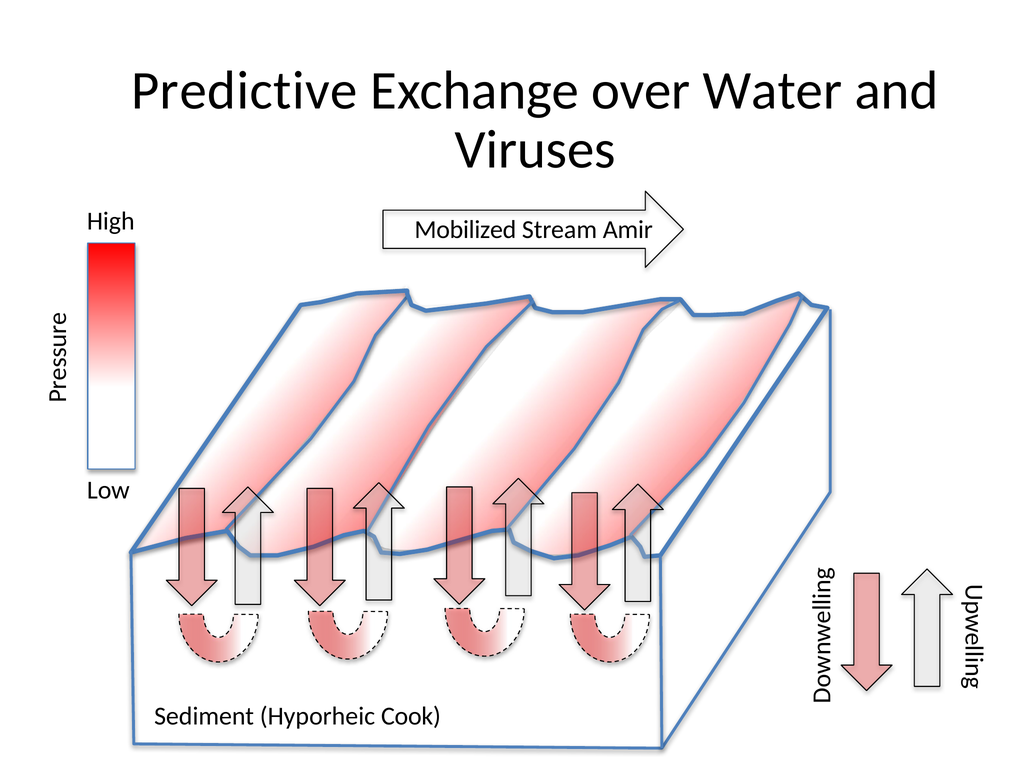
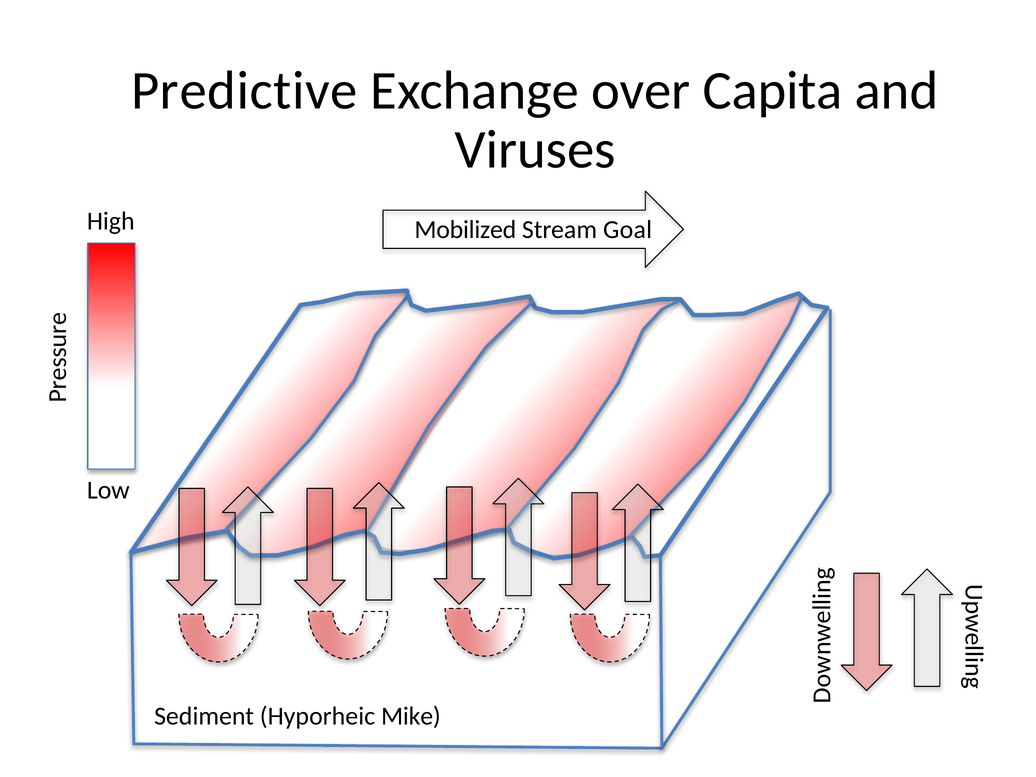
Water: Water -> Capita (773, 91)
Amir: Amir -> Goal (628, 230)
Cook: Cook -> Mike (411, 716)
